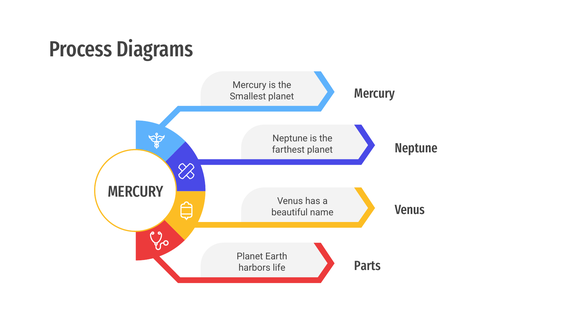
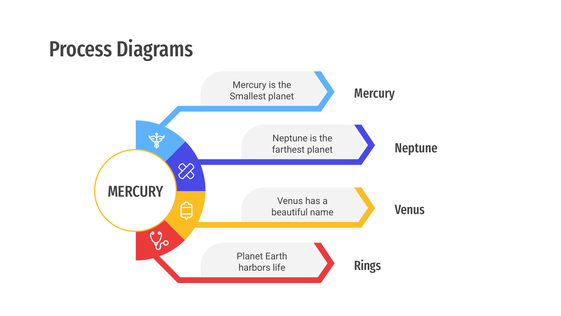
Parts: Parts -> Rings (368, 265)
